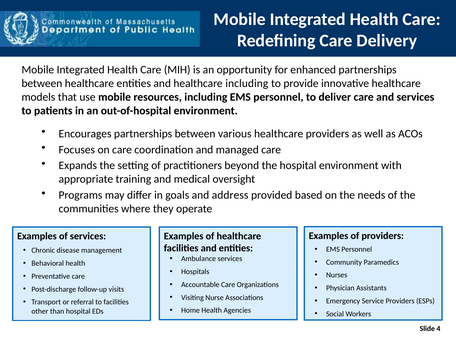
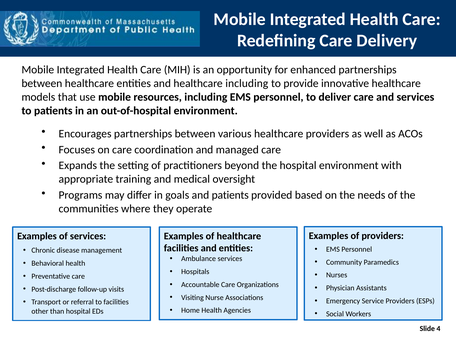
and address: address -> patients (230, 195)
